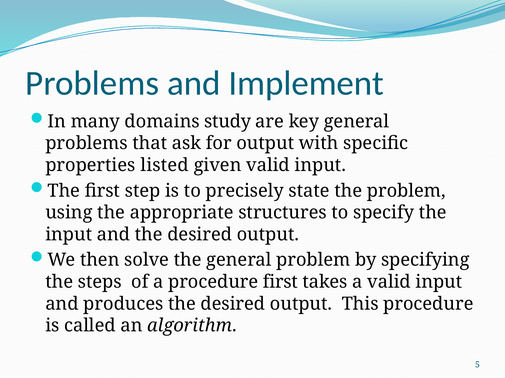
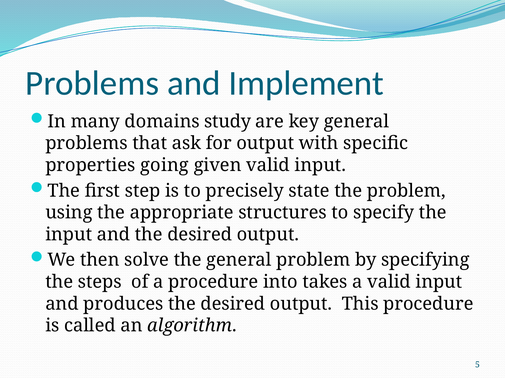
listed: listed -> going (165, 165)
procedure first: first -> into (280, 282)
